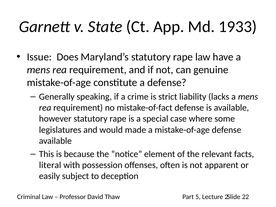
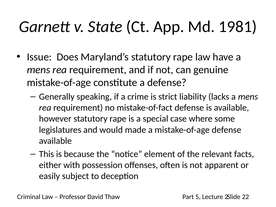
1933: 1933 -> 1981 (238, 27)
literal: literal -> either (50, 165)
